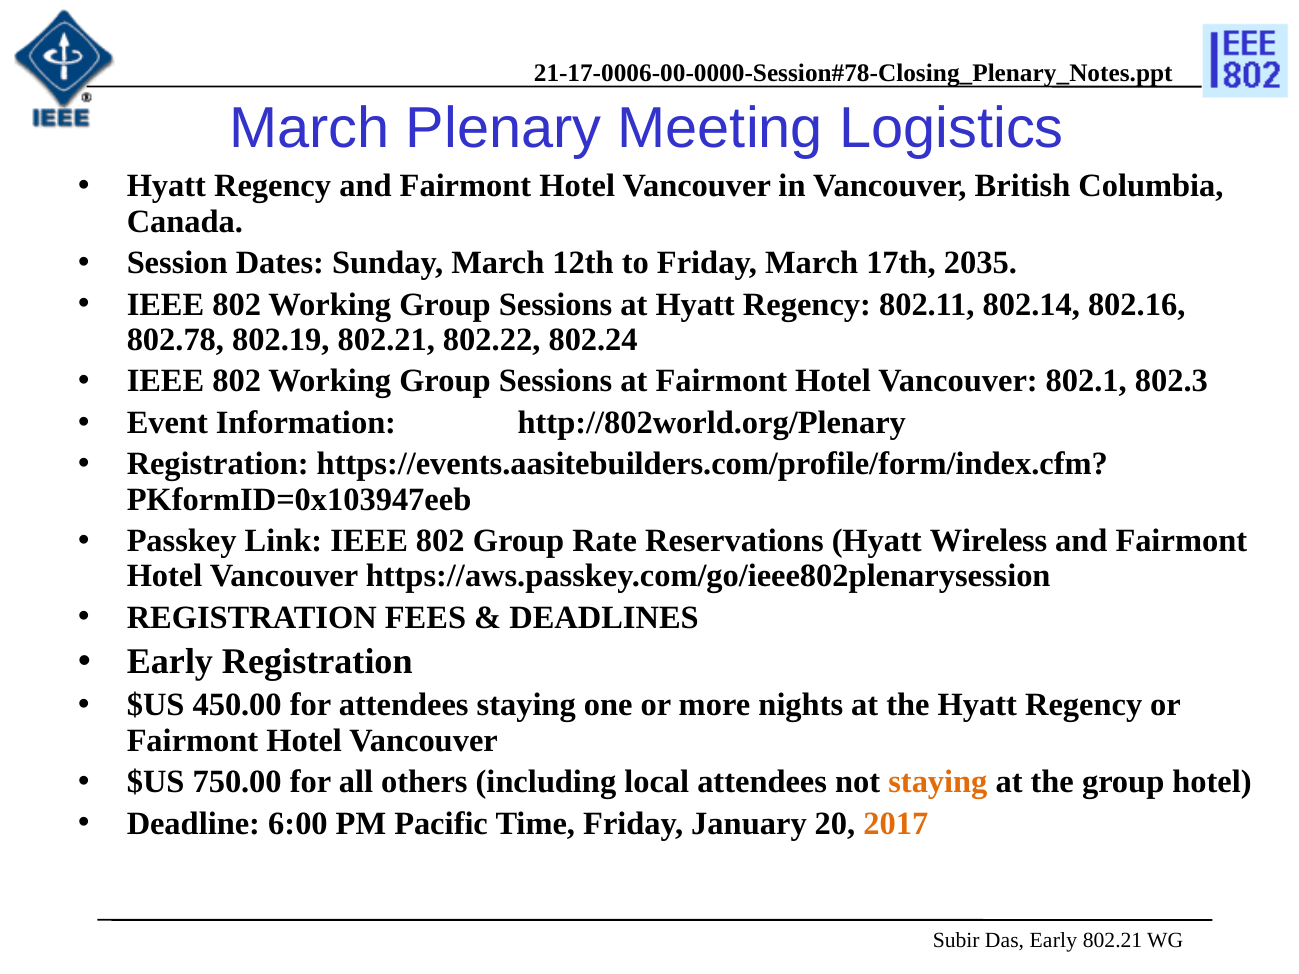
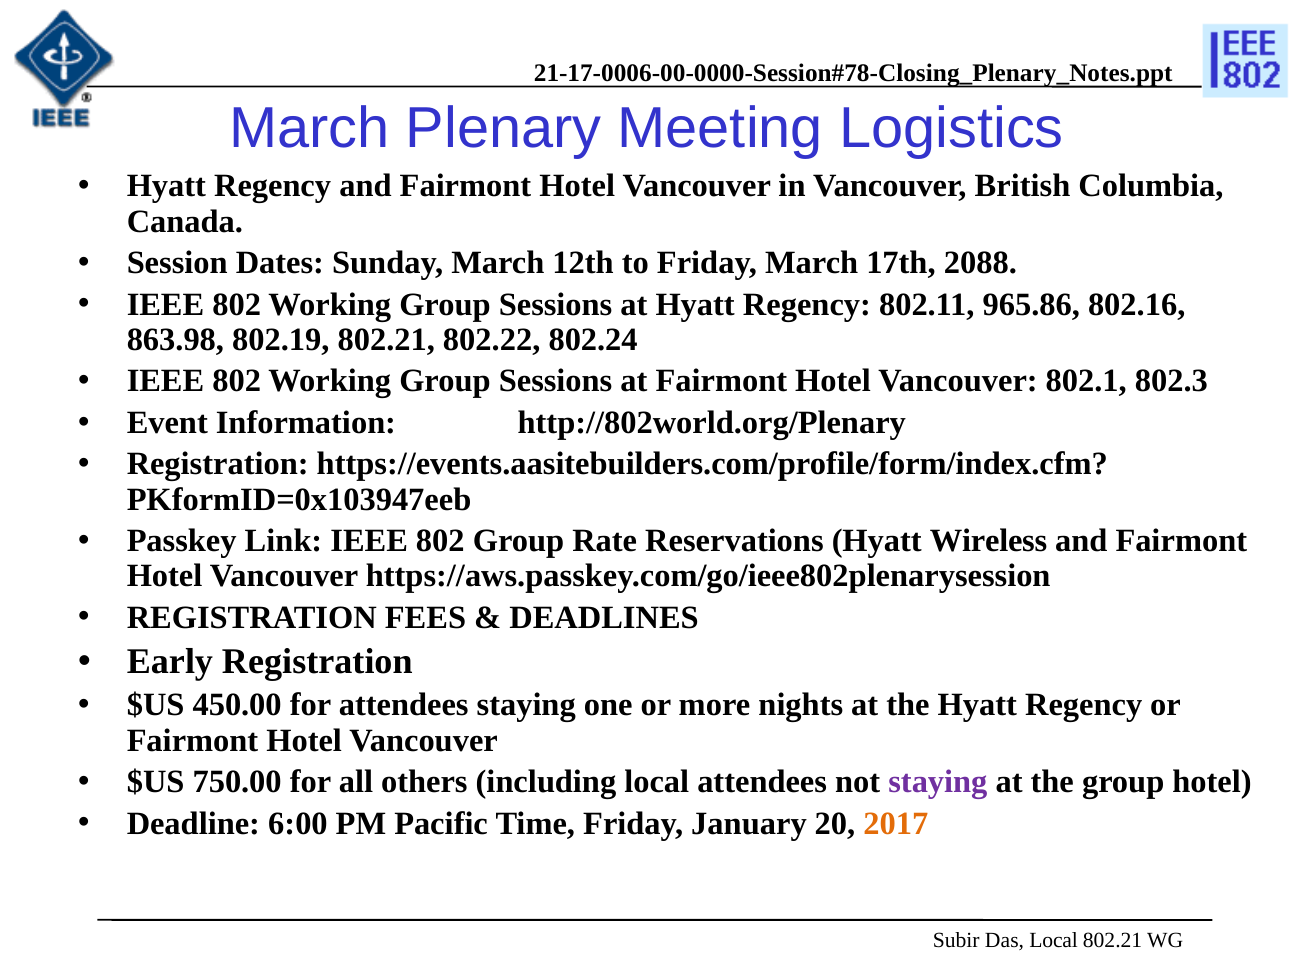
2035: 2035 -> 2088 (980, 263)
802.14: 802.14 -> 965.86 (1031, 305)
802.78: 802.78 -> 863.98 (175, 340)
staying colour: orange -> purple (938, 782)
Das Early: Early -> Local (1054, 941)
